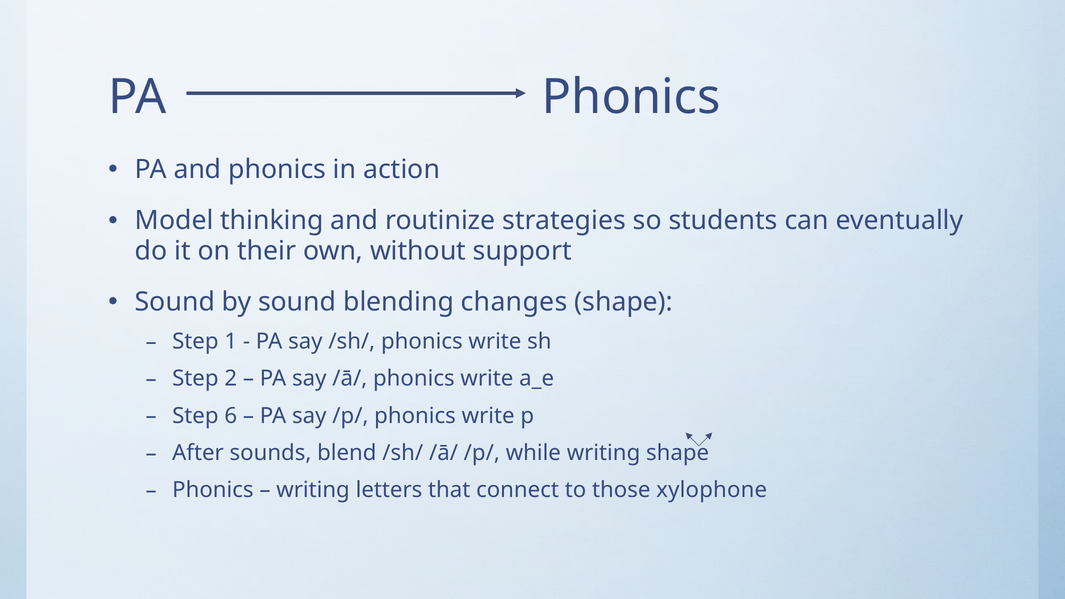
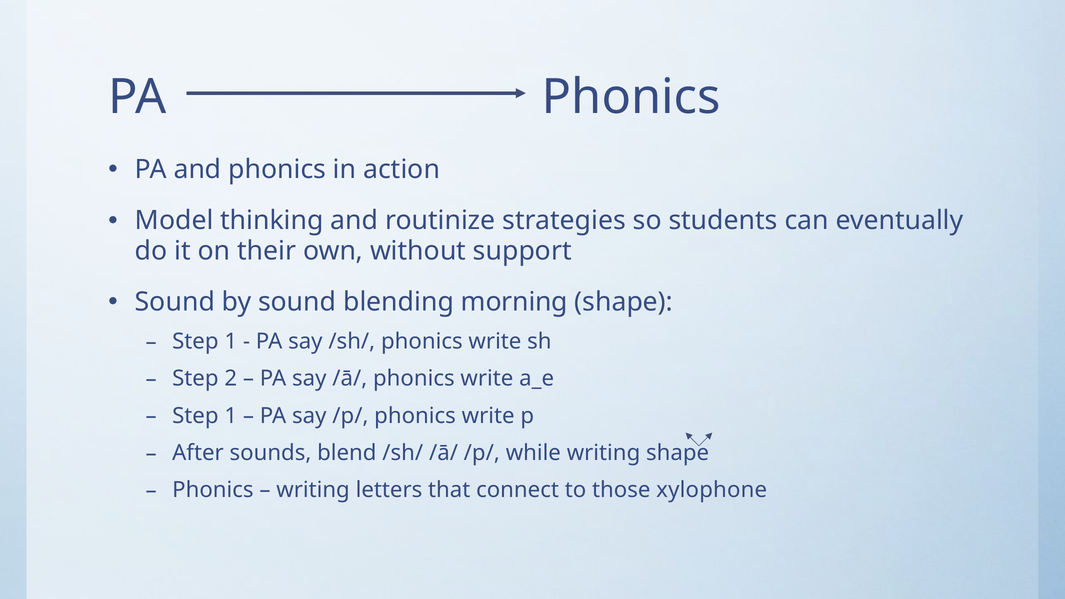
changes: changes -> morning (514, 302)
6: 6 -> 1 (231, 416)
